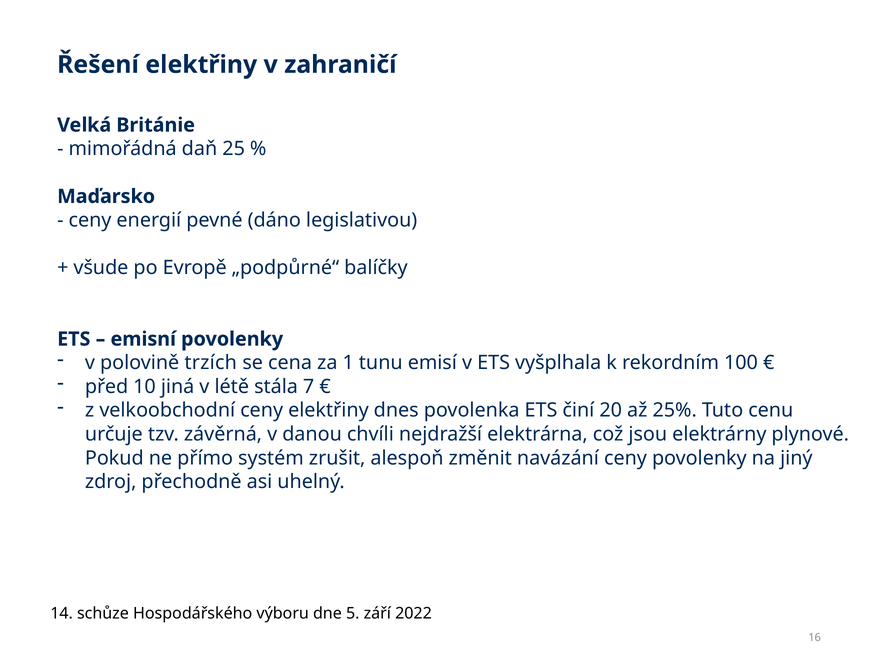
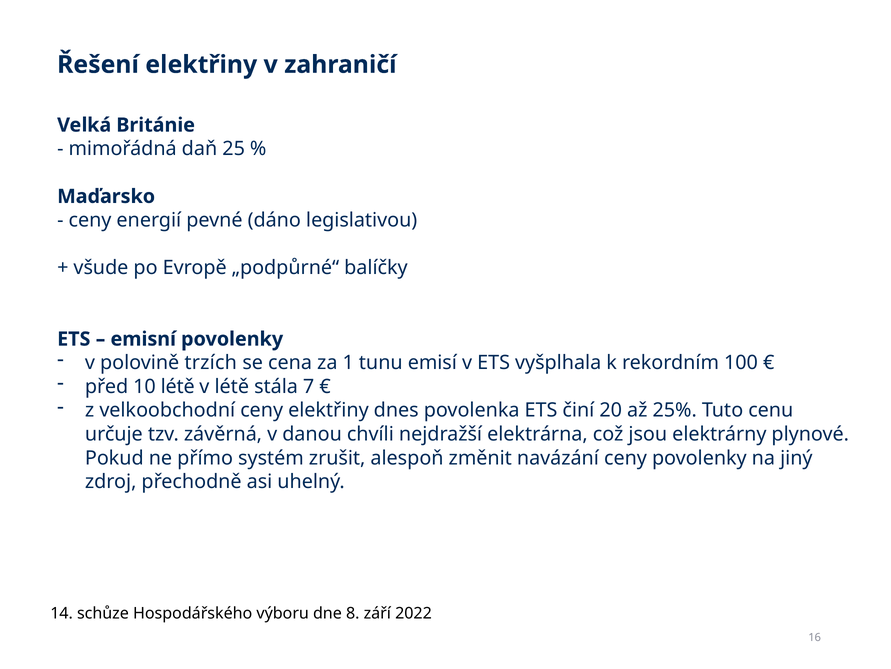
10 jiná: jiná -> létě (178, 386)
5: 5 -> 8 (353, 613)
